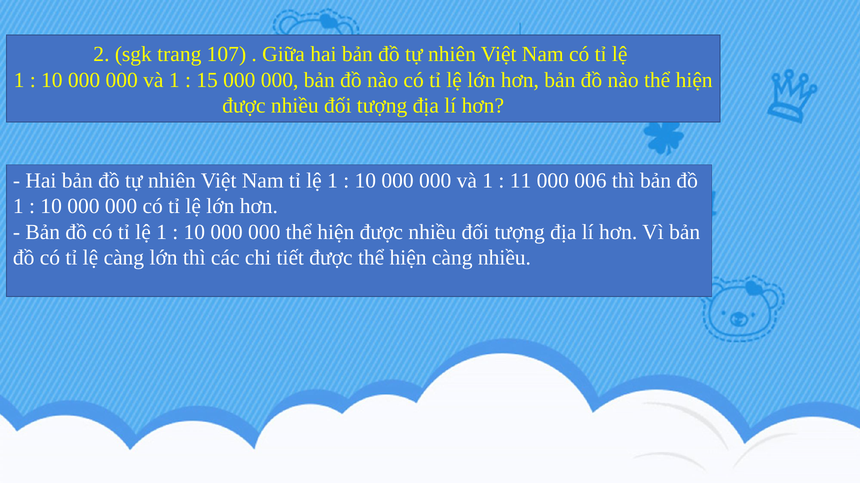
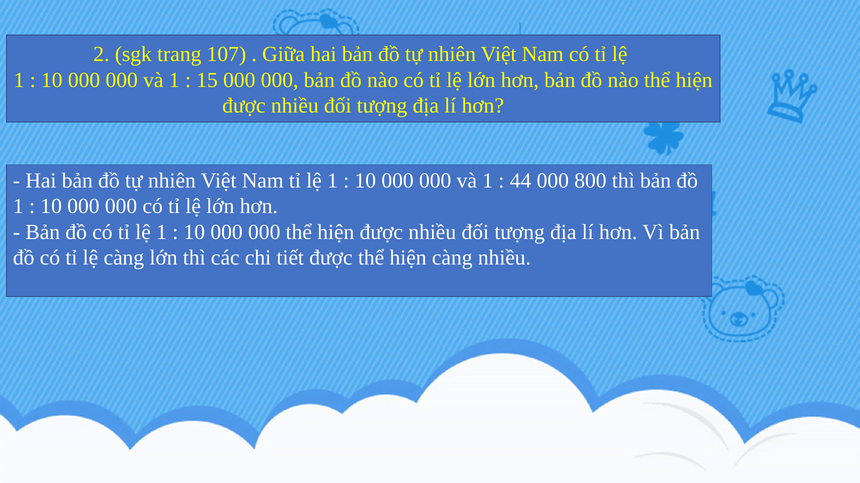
11: 11 -> 44 (521, 181)
006: 006 -> 800 (590, 181)
